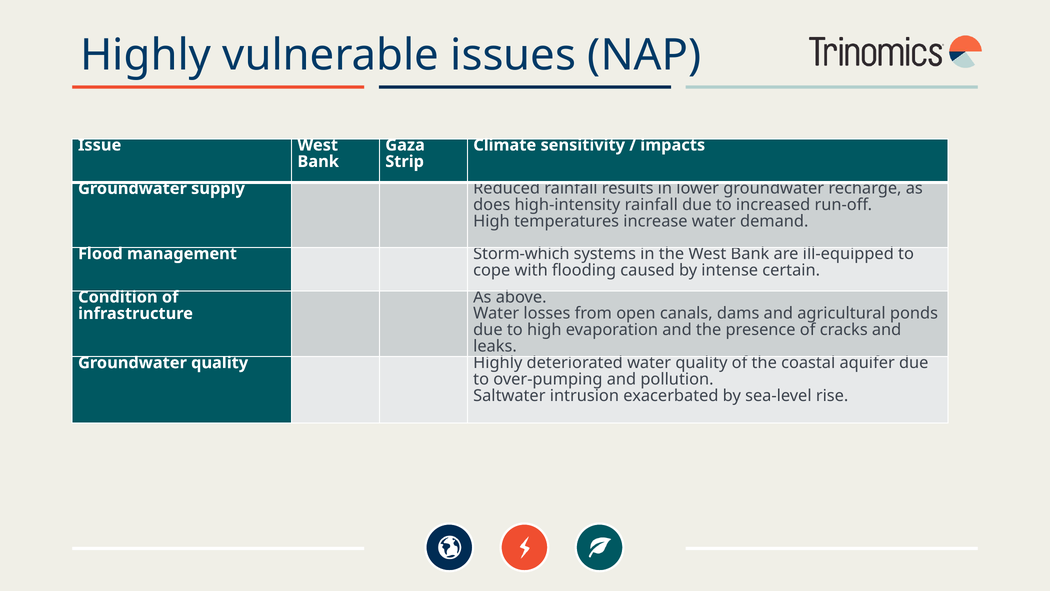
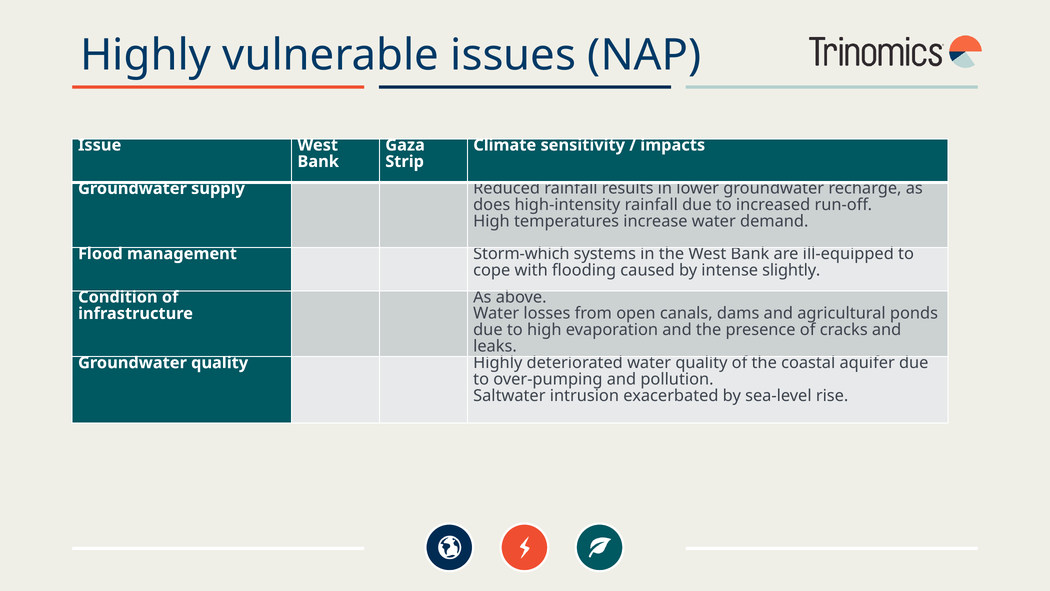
certain: certain -> slightly (791, 270)
